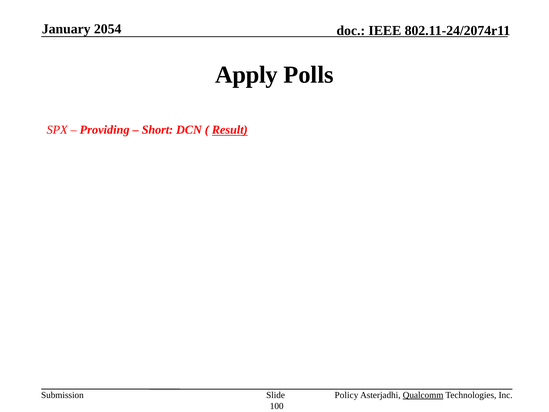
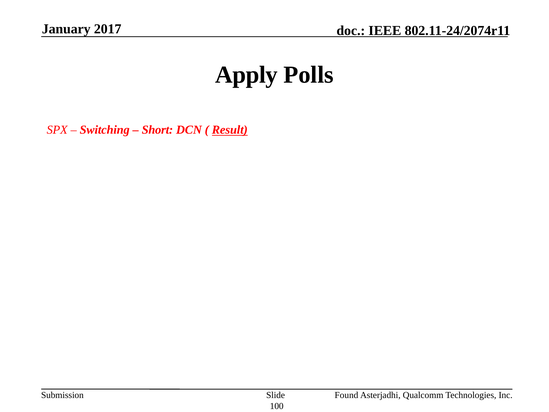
2054: 2054 -> 2017 (108, 29)
Providing: Providing -> Switching (105, 130)
Policy: Policy -> Found (346, 395)
Qualcomm underline: present -> none (423, 395)
